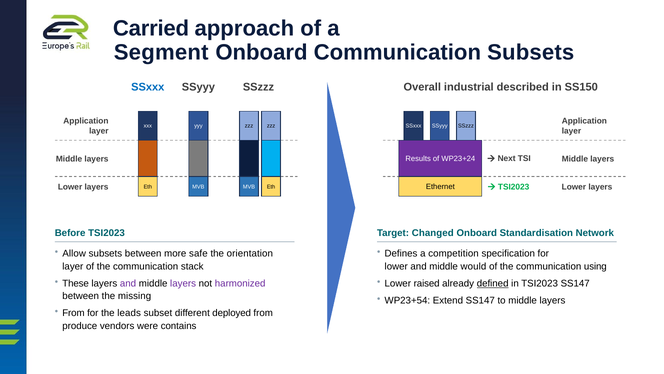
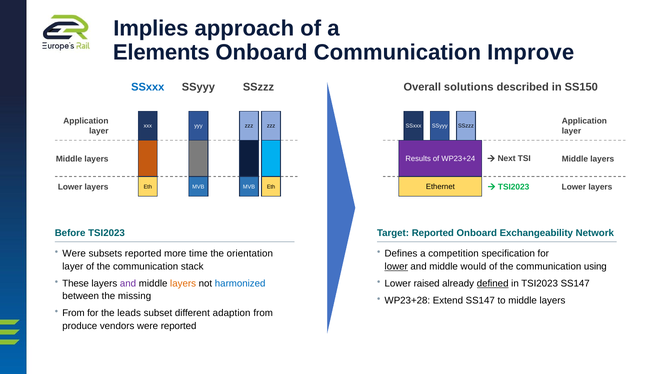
Carried: Carried -> Implies (151, 29)
Segment: Segment -> Elements (161, 52)
Communication Subsets: Subsets -> Improve (531, 52)
industrial: industrial -> solutions (469, 87)
Target Changed: Changed -> Reported (433, 233)
Standardisation: Standardisation -> Exchangeability (536, 233)
Allow: Allow -> Were (74, 253)
subsets between: between -> reported (143, 253)
safe: safe -> time (198, 253)
lower underline: none -> present (396, 266)
layers colour: purple -> orange (183, 283)
harmonized colour: purple -> blue (240, 283)
WP23+54: WP23+54 -> WP23+28 (407, 300)
deployed: deployed -> adaption (232, 313)
were contains: contains -> reported (179, 326)
